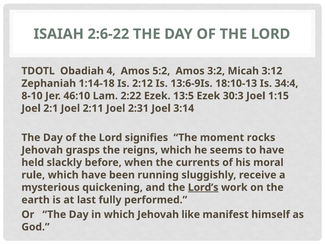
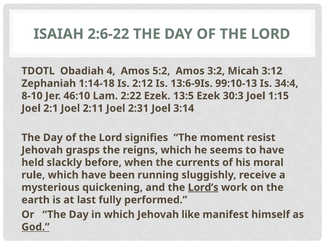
18:10-13: 18:10-13 -> 99:10-13 (236, 83)
rocks: rocks -> resist (261, 137)
God underline: none -> present (35, 227)
